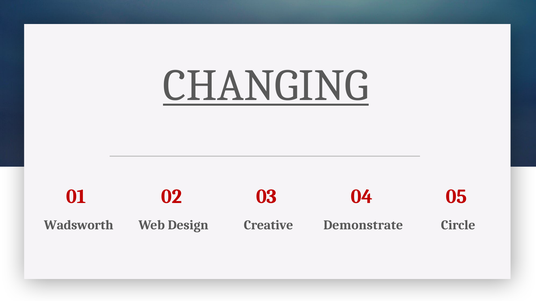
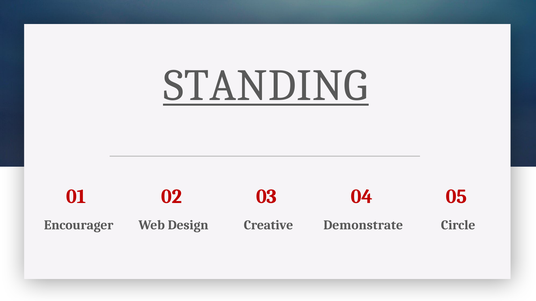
CHANGING: CHANGING -> STANDING (266, 86)
Wadsworth: Wadsworth -> Encourager (79, 226)
